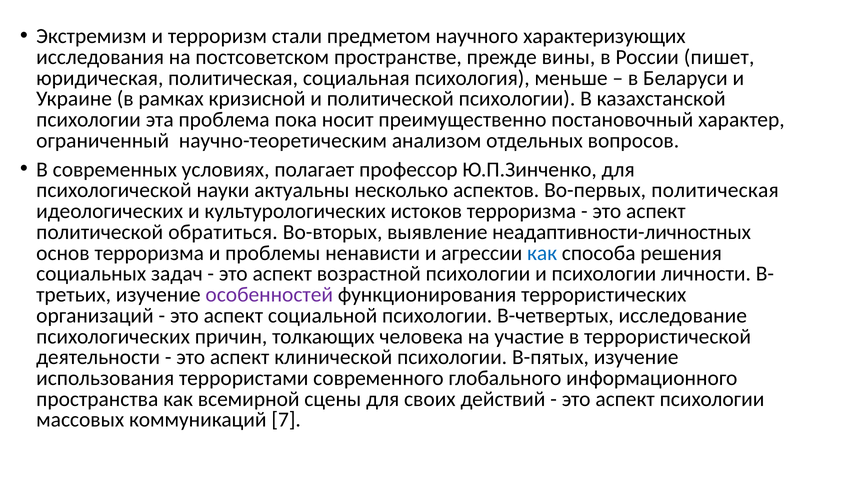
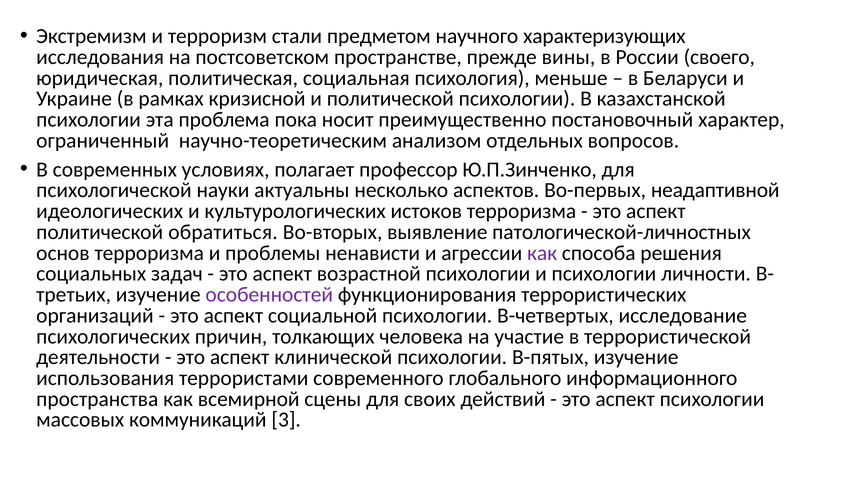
пишет: пишет -> своего (719, 57)
Во-первых политическая: политическая -> неадаптивной (715, 190)
неадаптивности-личностных: неадаптивности-личностных -> патологической-личностных (622, 232)
как colour: blue -> purple (542, 253)
7: 7 -> 3 (286, 420)
